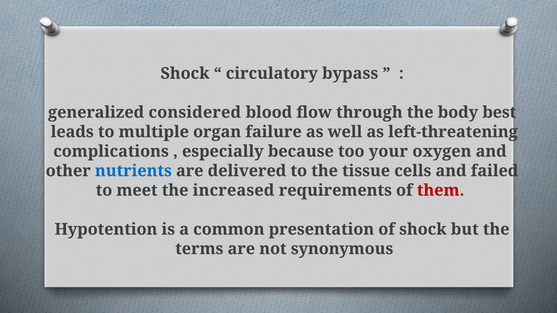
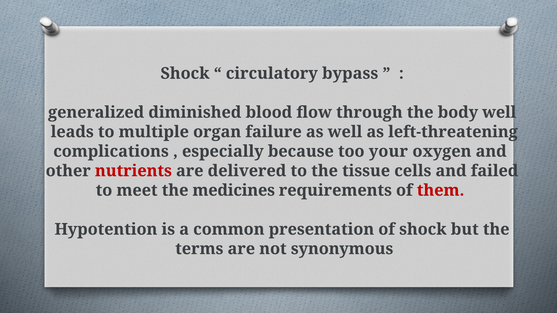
considered: considered -> diminished (195, 112)
body best: best -> well (499, 112)
nutrients colour: blue -> red (133, 171)
increased: increased -> medicines (234, 191)
